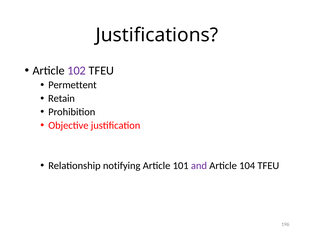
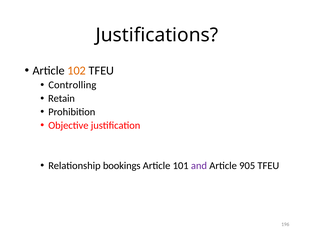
102 colour: purple -> orange (77, 71)
Permettent: Permettent -> Controlling (72, 85)
notifying: notifying -> bookings (122, 166)
104: 104 -> 905 (247, 166)
